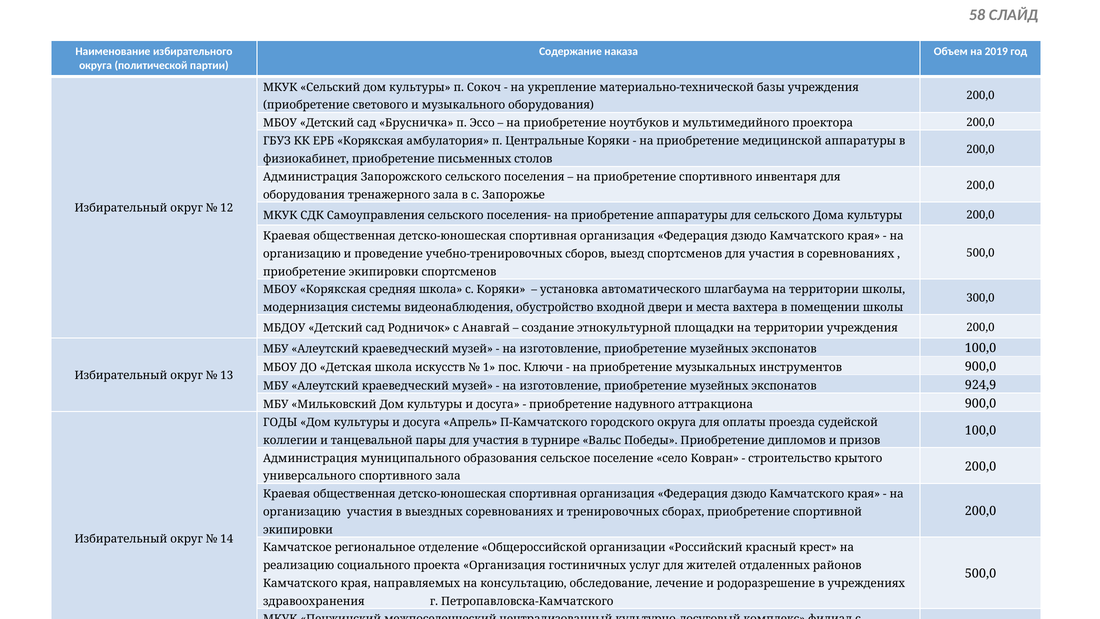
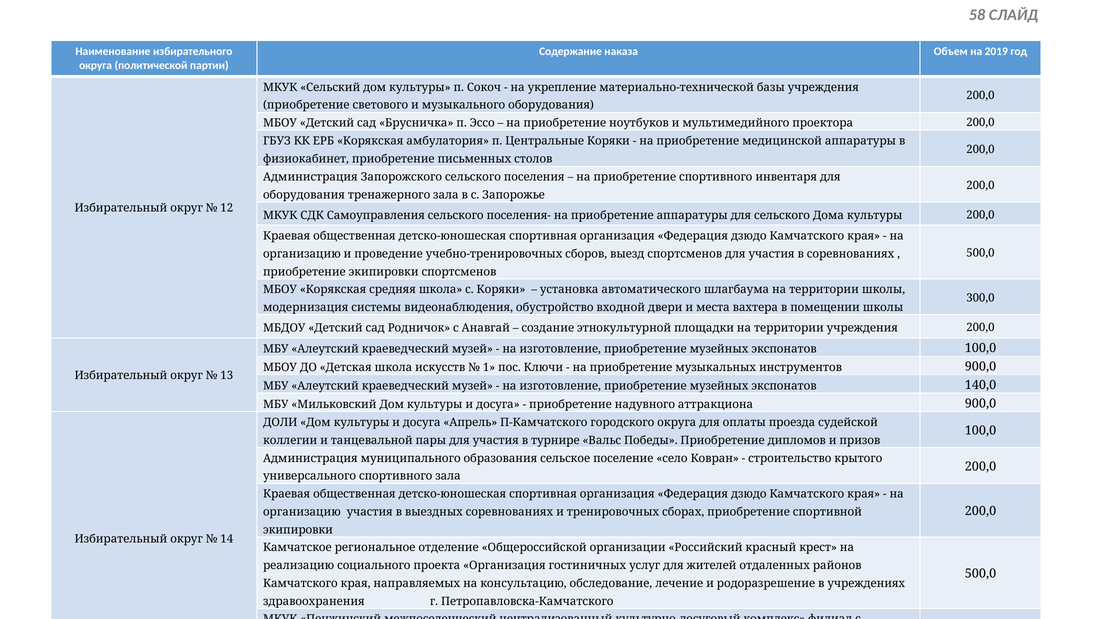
924,9: 924,9 -> 140,0 (981, 385)
ГОДЫ: ГОДЫ -> ДОЛИ (280, 422)
